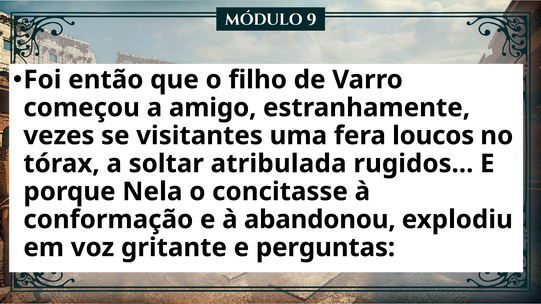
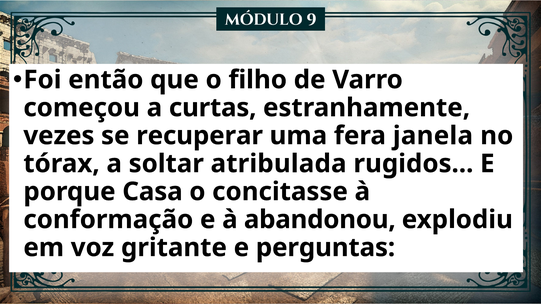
amigo: amigo -> curtas (213, 108)
visitantes: visitantes -> recuperar (200, 136)
loucos: loucos -> janela (433, 136)
Nela: Nela -> Casa (152, 192)
